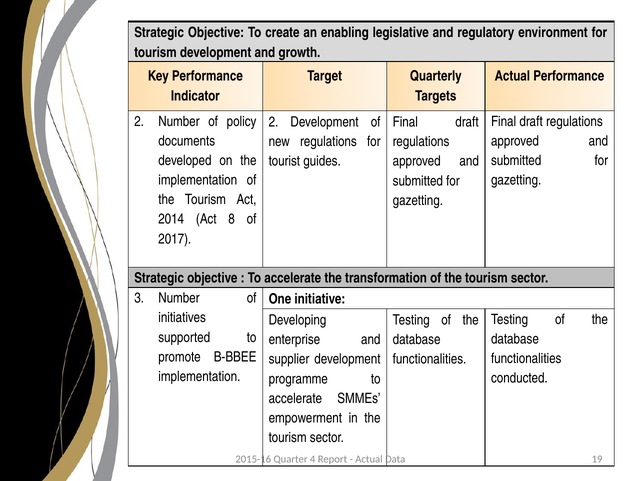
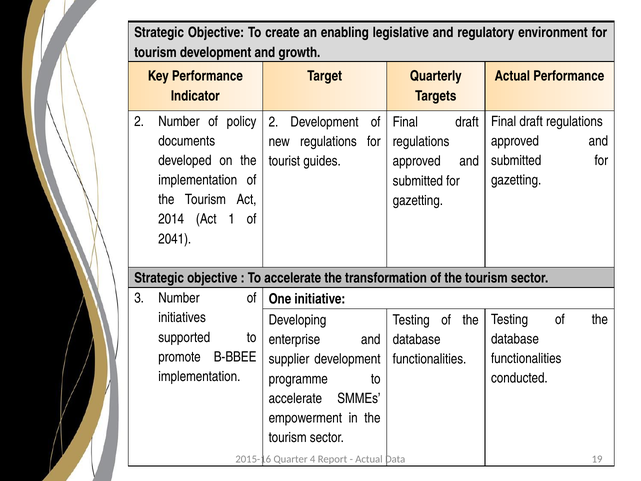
8: 8 -> 1 (232, 219)
2017: 2017 -> 2041 (175, 239)
